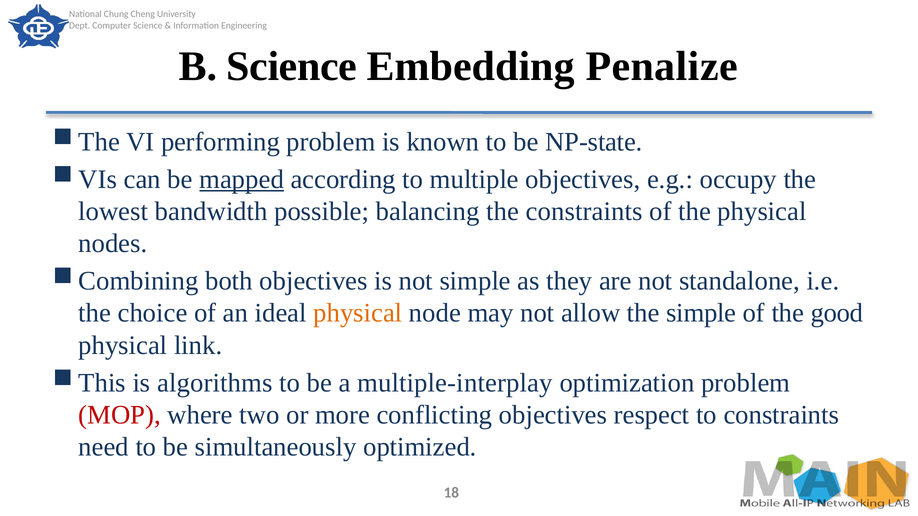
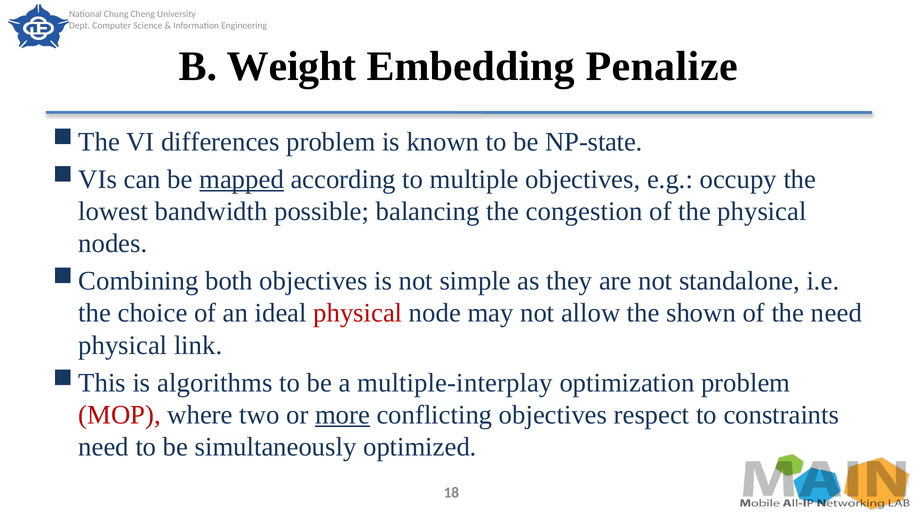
B Science: Science -> Weight (292, 67)
performing: performing -> differences (220, 142)
the constraints: constraints -> congestion (584, 212)
physical colour: orange -> red (358, 313)
the simple: simple -> shown (701, 313)
the good: good -> need (837, 313)
more underline: none -> present (343, 415)
